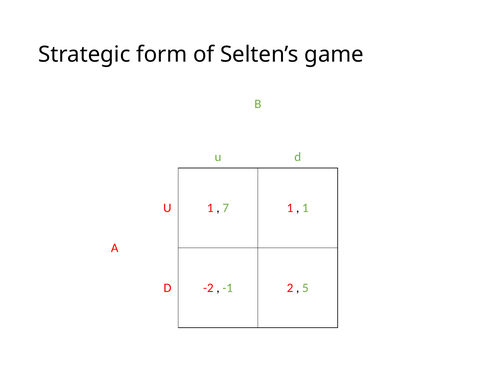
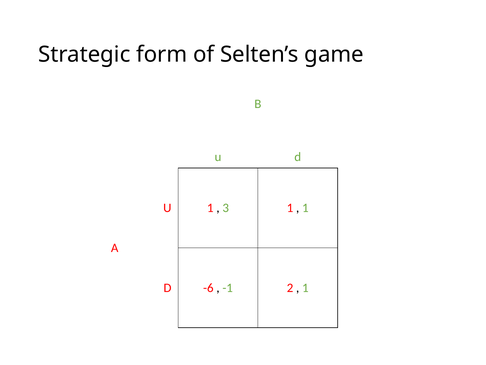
7: 7 -> 3 (226, 208)
-2: -2 -> -6 (208, 287)
5: 5 -> 1 (305, 287)
